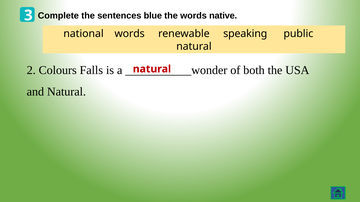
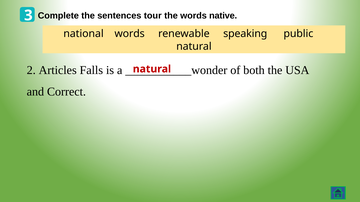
blue: blue -> tour (153, 16)
Colours: Colours -> Articles (58, 70)
and Natural: Natural -> Correct (67, 92)
